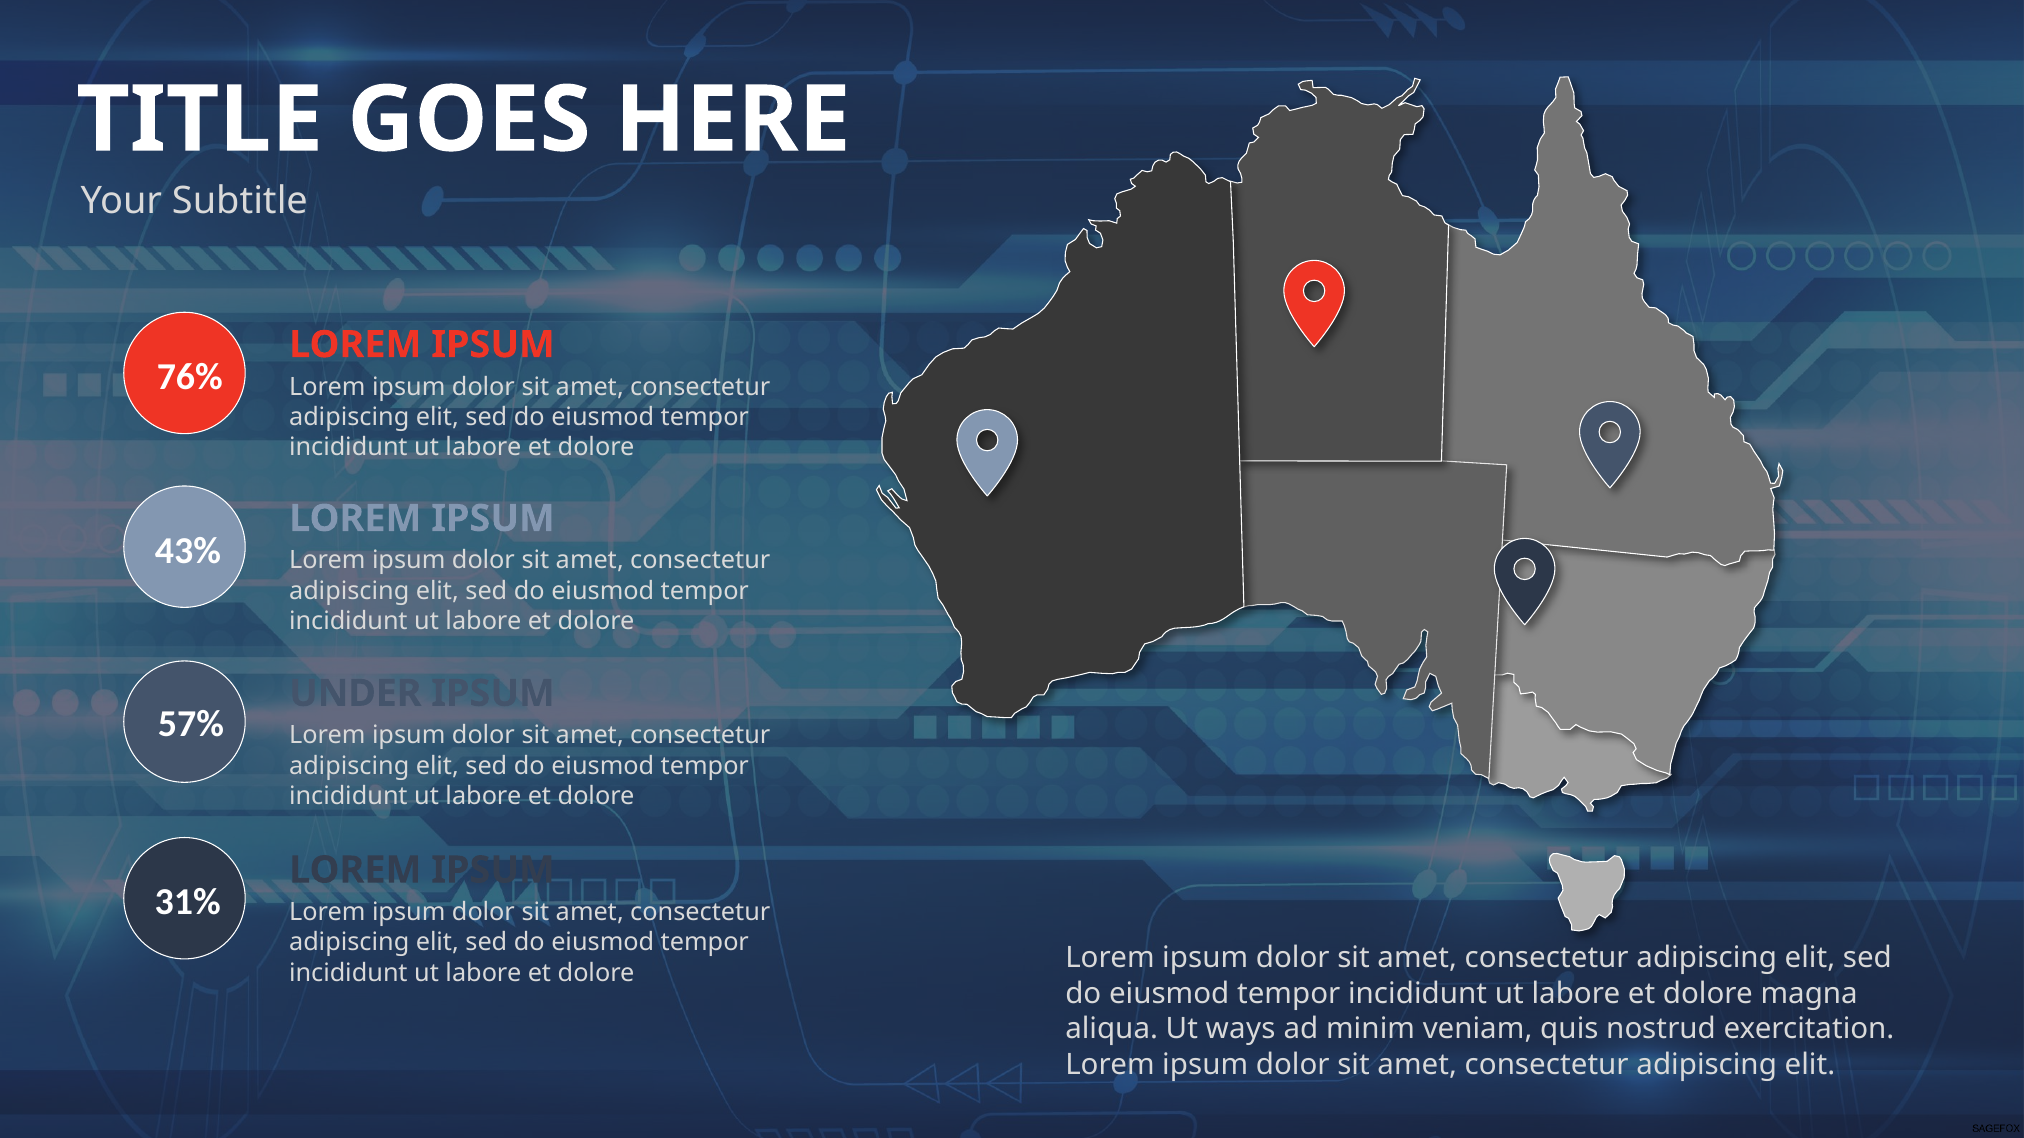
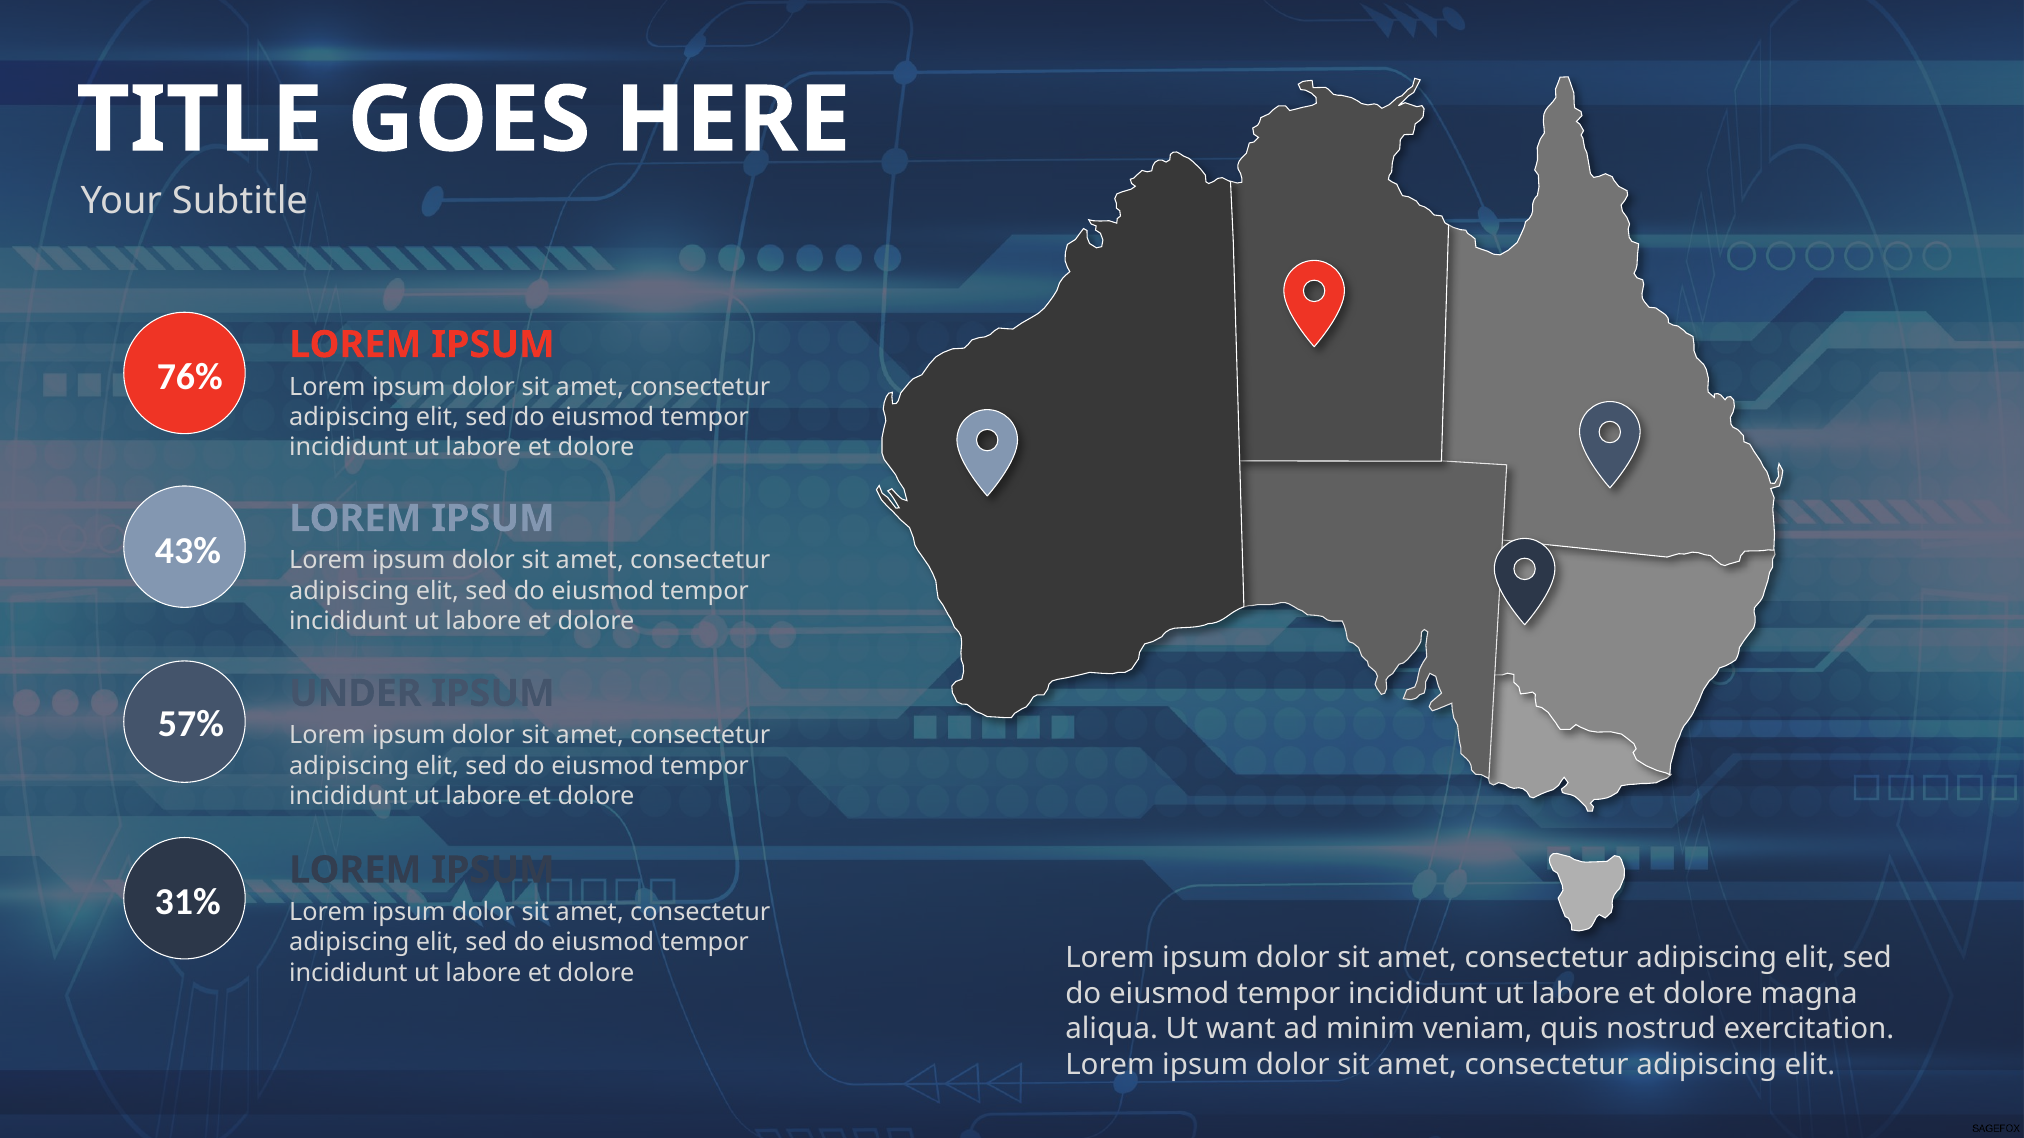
ways: ways -> want (1241, 1029)
